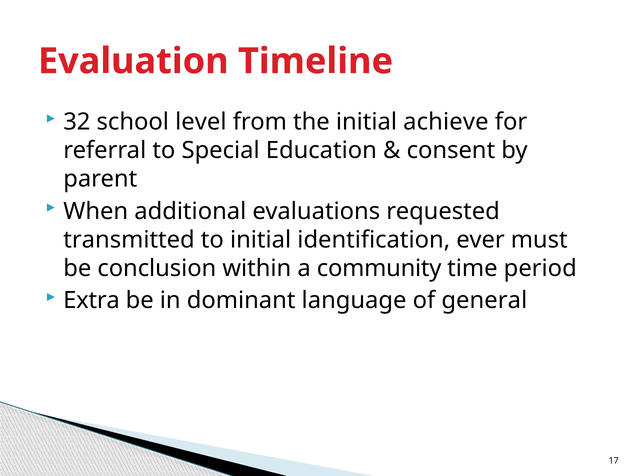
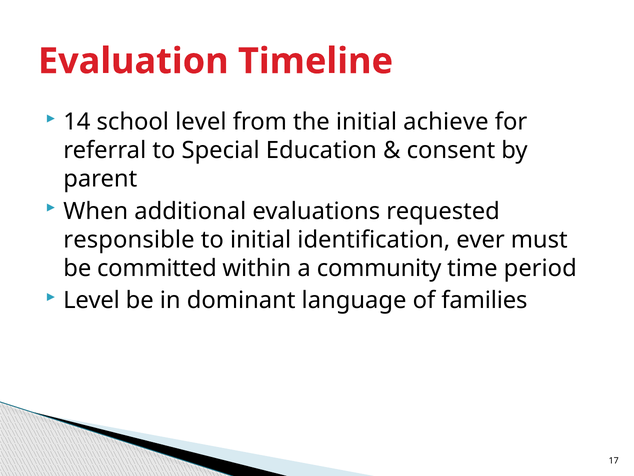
32: 32 -> 14 (77, 122)
transmitted: transmitted -> responsible (129, 240)
conclusion: conclusion -> committed (157, 268)
Extra: Extra -> Level (92, 300)
general: general -> families (484, 300)
